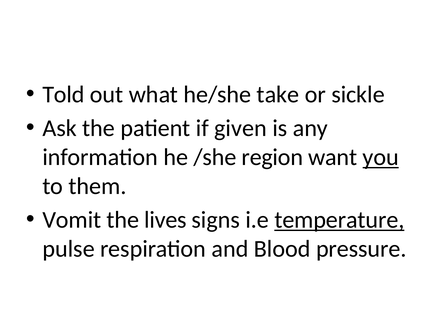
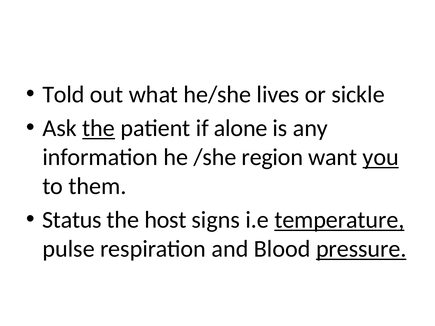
take: take -> lives (278, 94)
the underline: none -> present (99, 128)
given: given -> alone (241, 128)
Vomit: Vomit -> Status (72, 220)
lives: lives -> host (165, 220)
pressure underline: none -> present (361, 249)
